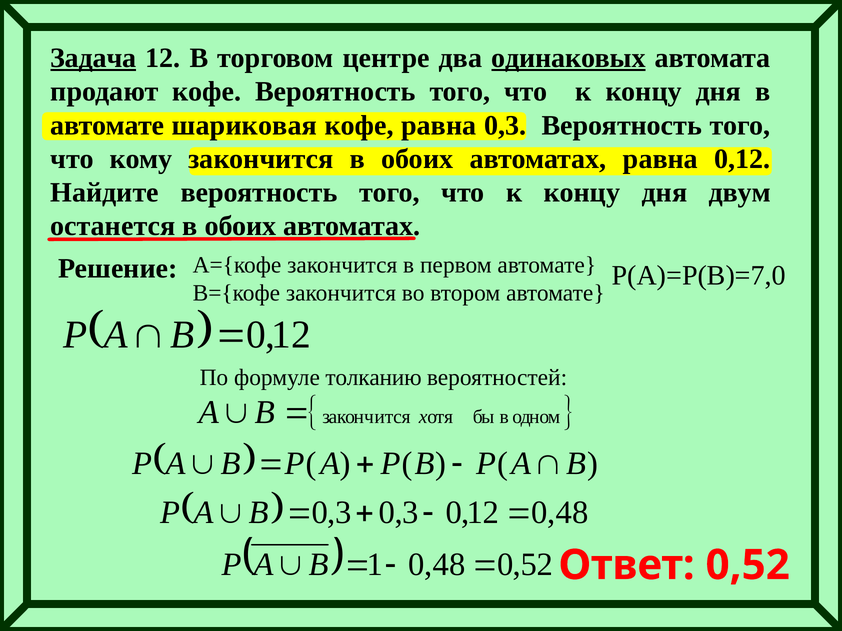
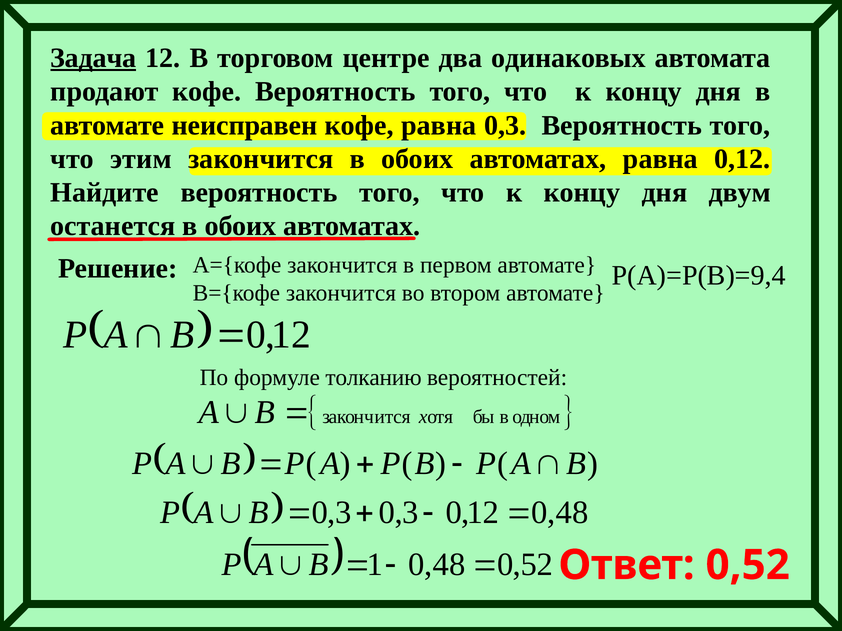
одинаковых underline: present -> none (569, 58)
шариковая: шариковая -> неисправен (245, 125)
кому: кому -> этим (141, 159)
Р(А)=Р(В)=7,0: Р(А)=Р(В)=7,0 -> Р(А)=Р(В)=9,4 (699, 276)
